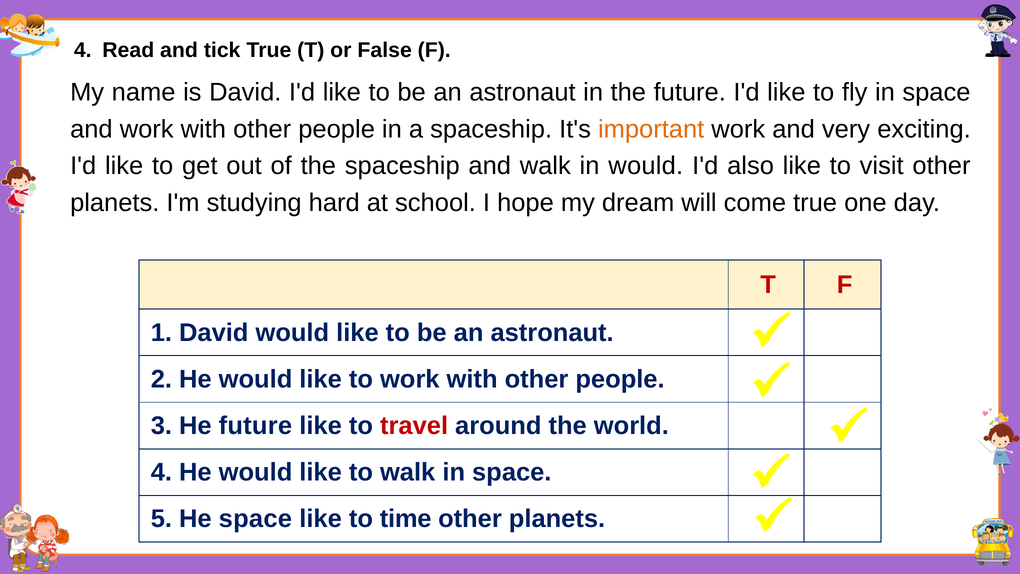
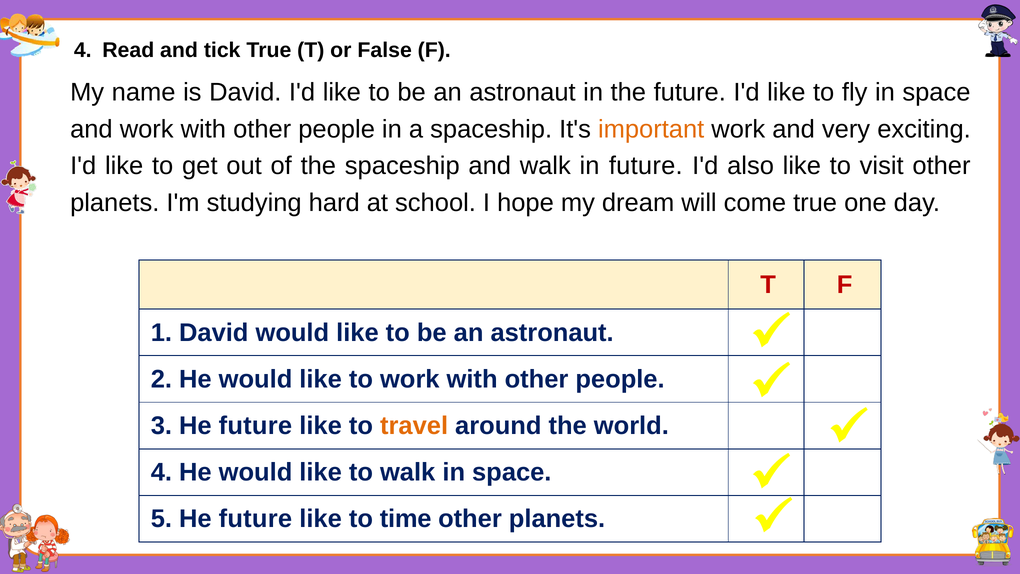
in would: would -> future (646, 166)
travel colour: red -> orange (414, 426)
5 He space: space -> future (255, 519)
